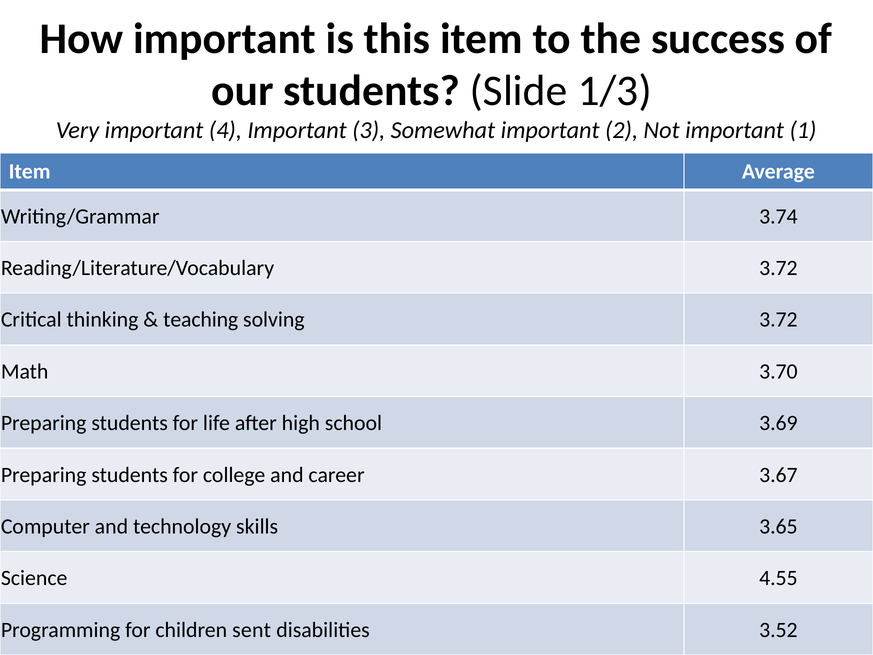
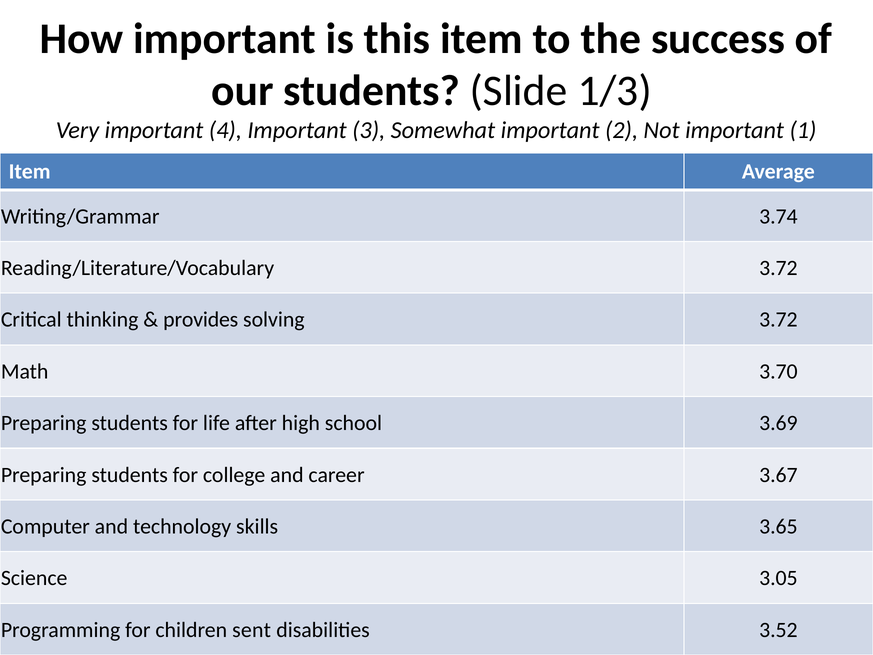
teaching: teaching -> provides (201, 320)
4.55: 4.55 -> 3.05 (778, 578)
